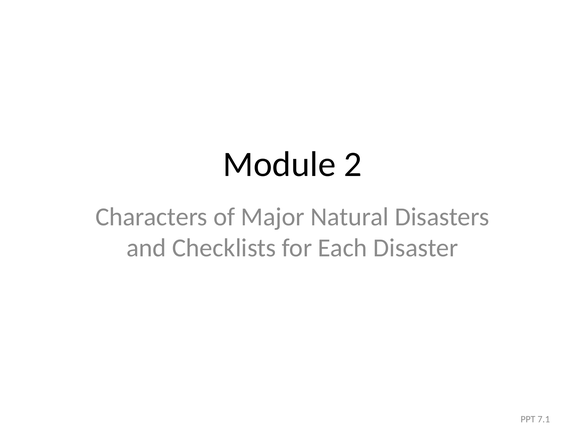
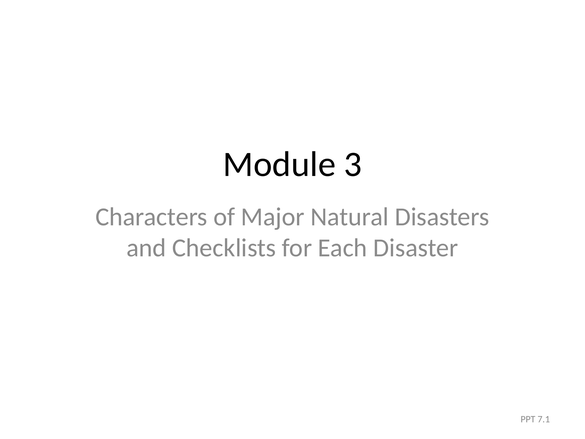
2: 2 -> 3 (353, 164)
